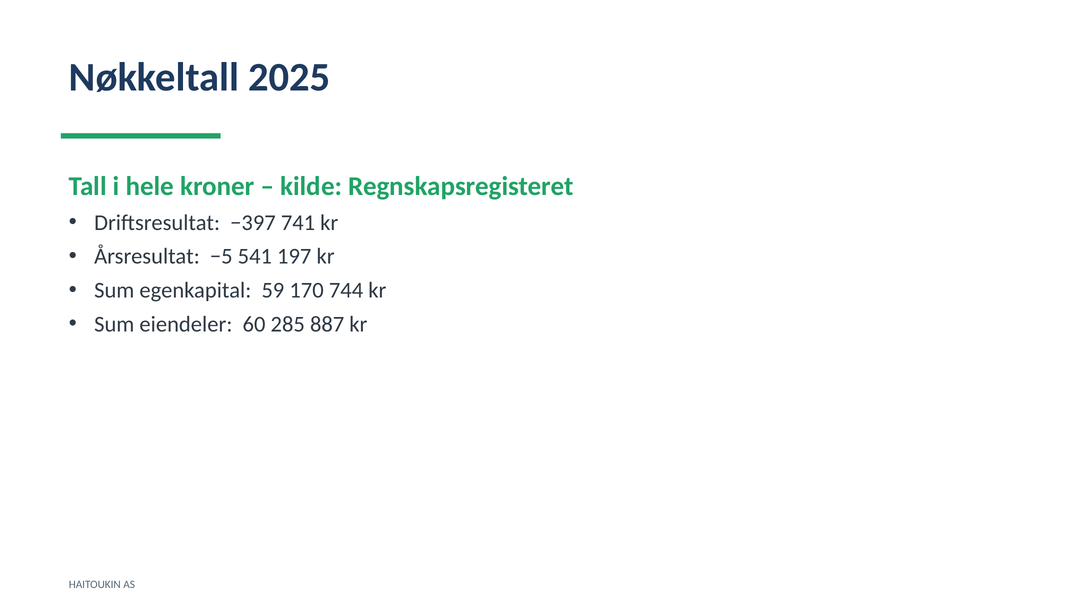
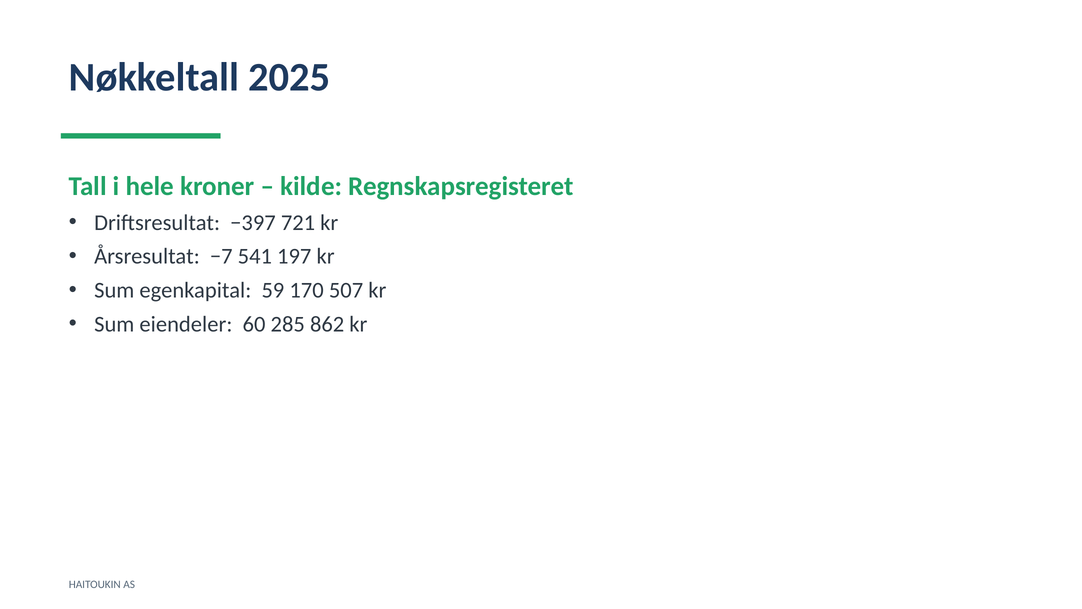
741: 741 -> 721 (298, 222)
−5: −5 -> −7 (221, 256)
744: 744 -> 507 (346, 290)
887: 887 -> 862 (327, 324)
